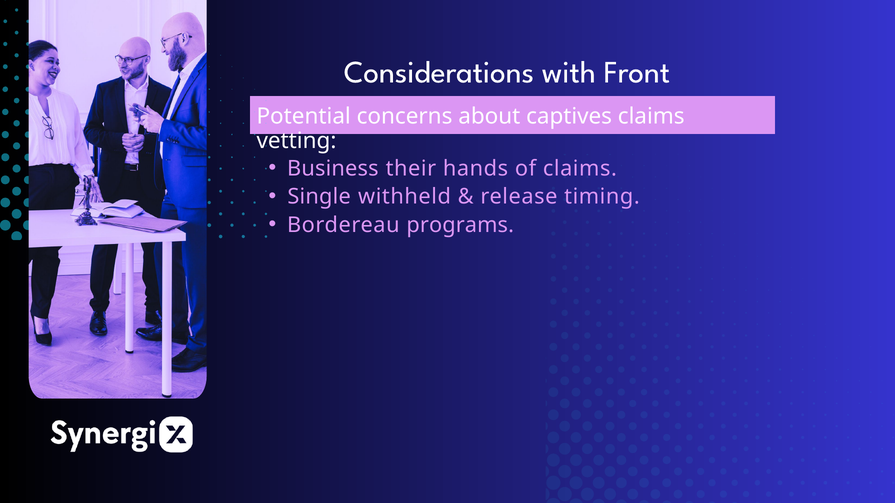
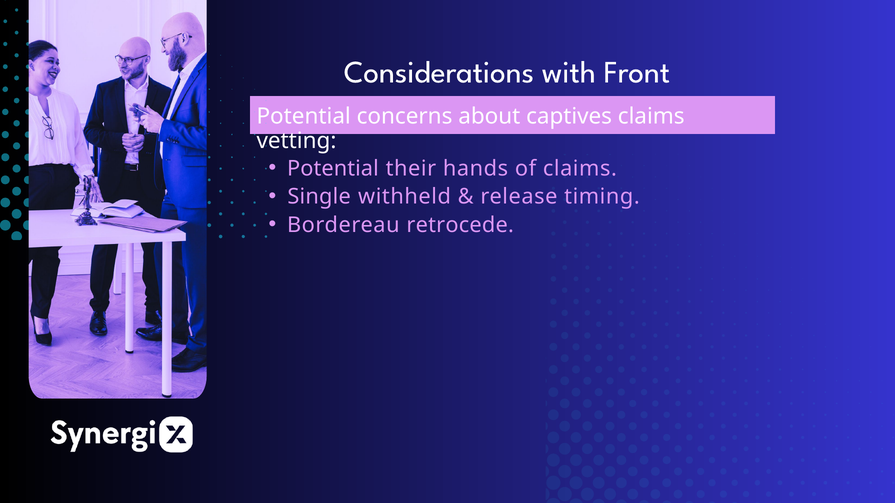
Business: Business -> Potential (333, 168)
programs: programs -> retrocede (460, 225)
